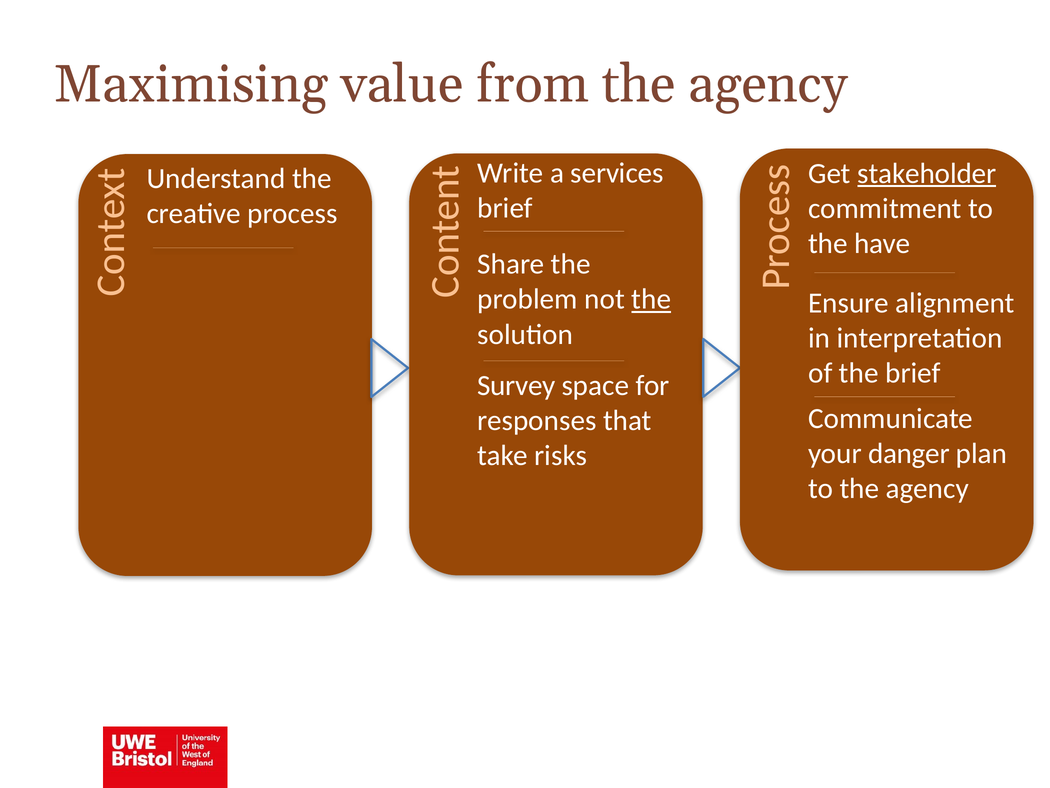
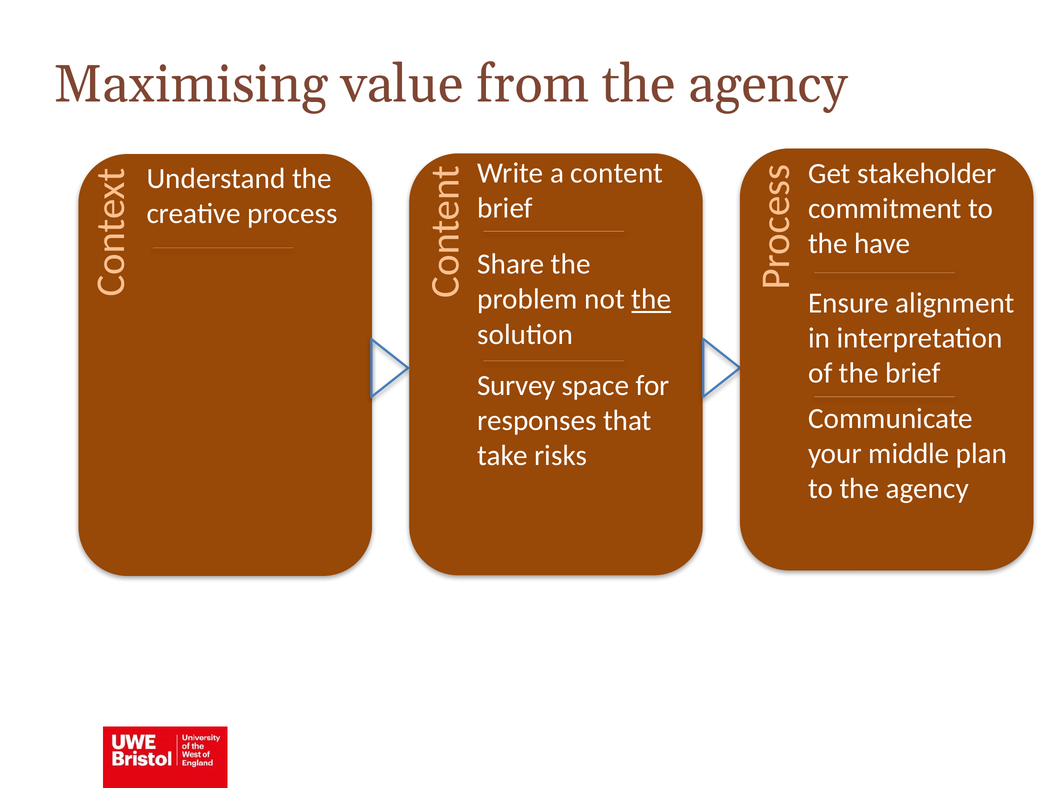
stakeholder underline: present -> none (927, 173)
services: services -> content (617, 173)
danger: danger -> middle (909, 453)
